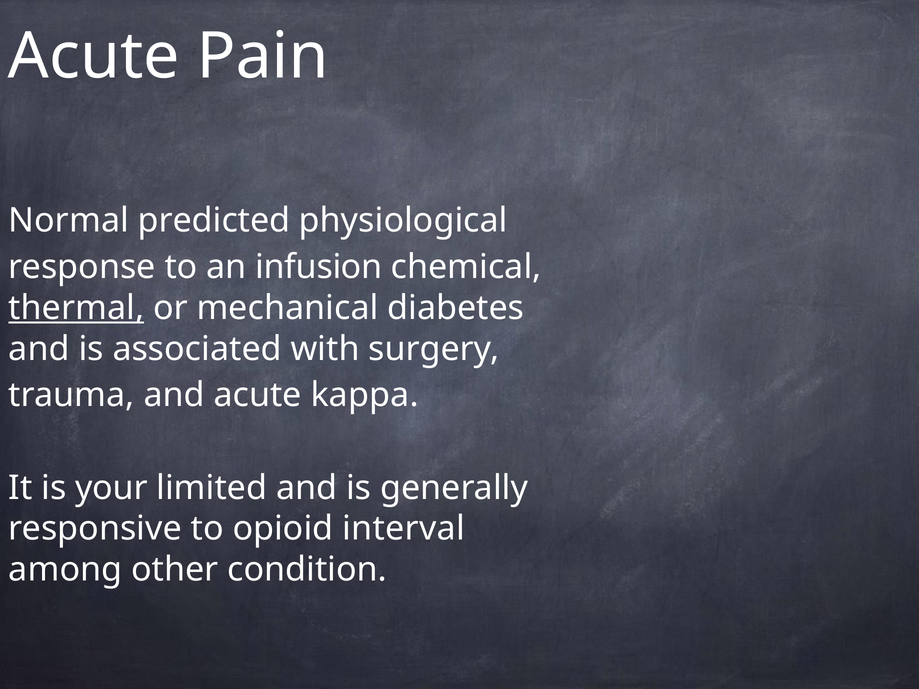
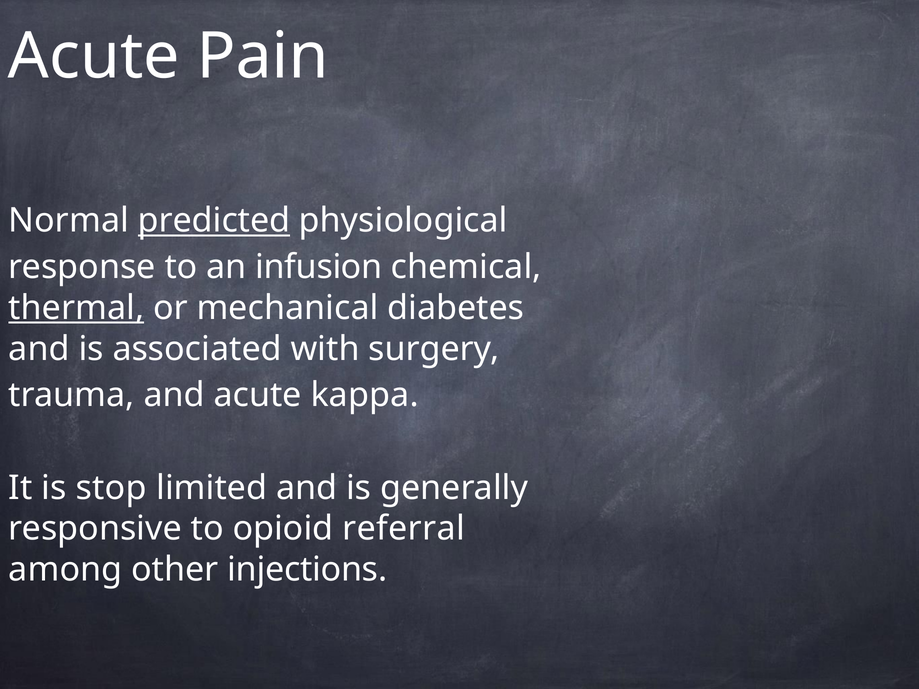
predicted underline: none -> present (214, 221)
your: your -> stop (111, 488)
interval: interval -> referral (404, 529)
condition: condition -> injections (307, 570)
